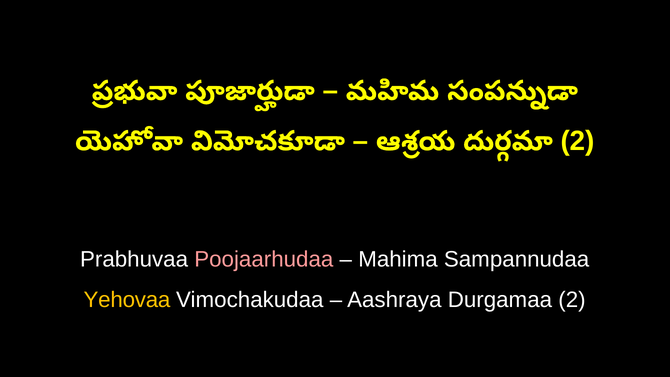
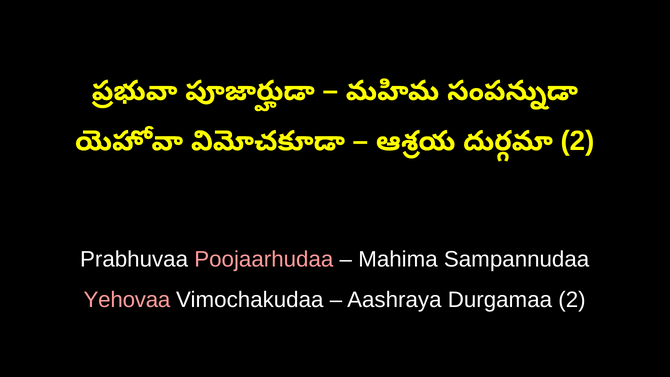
Yehovaa colour: yellow -> pink (127, 300)
